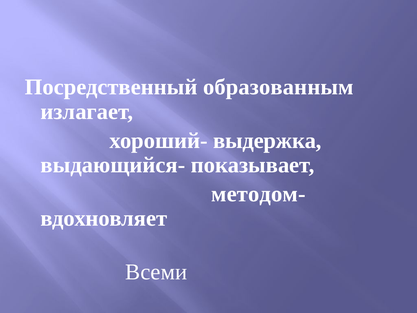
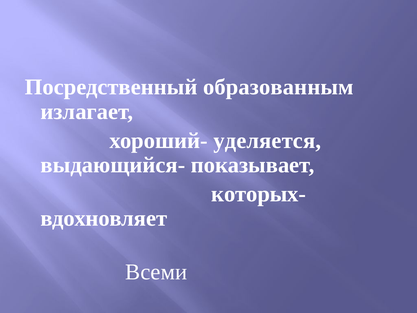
выдержка: выдержка -> уделяется (267, 141)
методом-: методом- -> которых- (259, 194)
